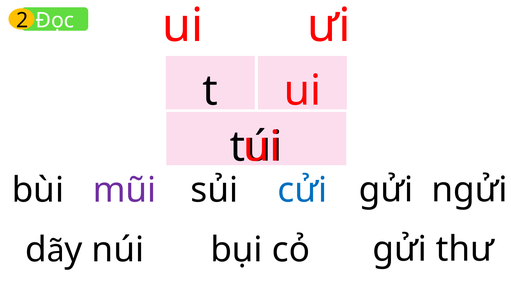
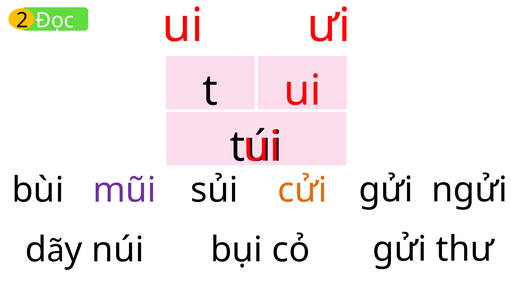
cửi colour: blue -> orange (302, 190)
